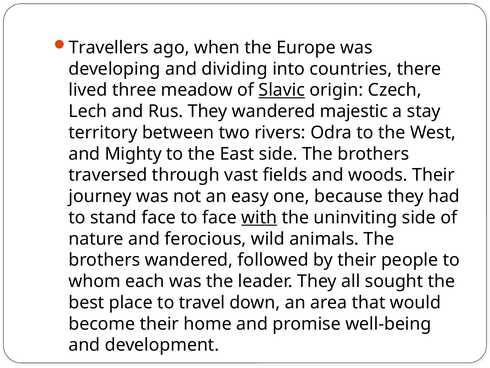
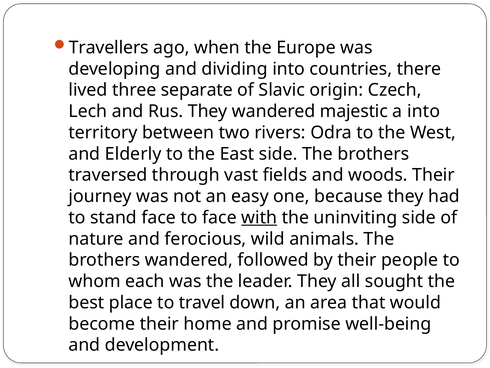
meadow: meadow -> separate (197, 90)
Slavic underline: present -> none (282, 90)
a stay: stay -> into (424, 111)
Mighty: Mighty -> Elderly (133, 154)
